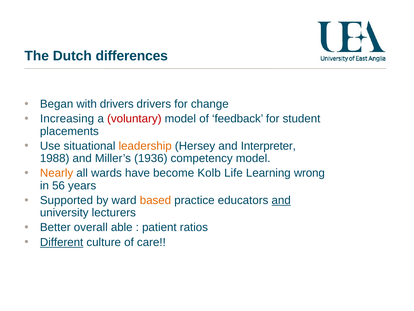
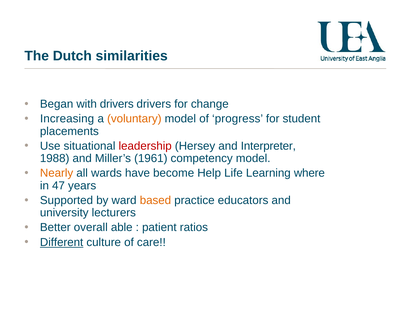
differences: differences -> similarities (132, 56)
voluntary colour: red -> orange (134, 119)
feedback: feedback -> progress (238, 119)
leadership colour: orange -> red (145, 146)
1936: 1936 -> 1961 (151, 158)
Kolb: Kolb -> Help (209, 173)
wrong: wrong -> where (309, 173)
56: 56 -> 47 (58, 185)
and underline: present -> none (281, 200)
